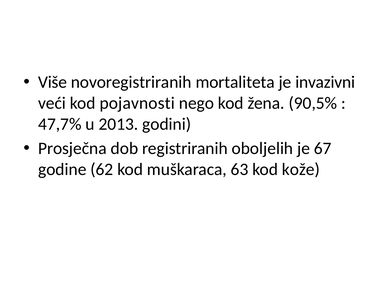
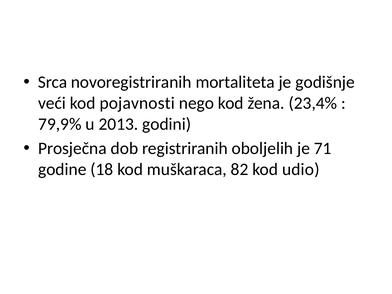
Više: Više -> Srca (53, 82)
invazivni: invazivni -> godišnje (325, 82)
90,5%: 90,5% -> 23,4% (313, 103)
47,7%: 47,7% -> 79,9% (60, 124)
67: 67 -> 71 (323, 148)
62: 62 -> 18 (102, 169)
63: 63 -> 82 (240, 169)
kože: kože -> udio (301, 169)
